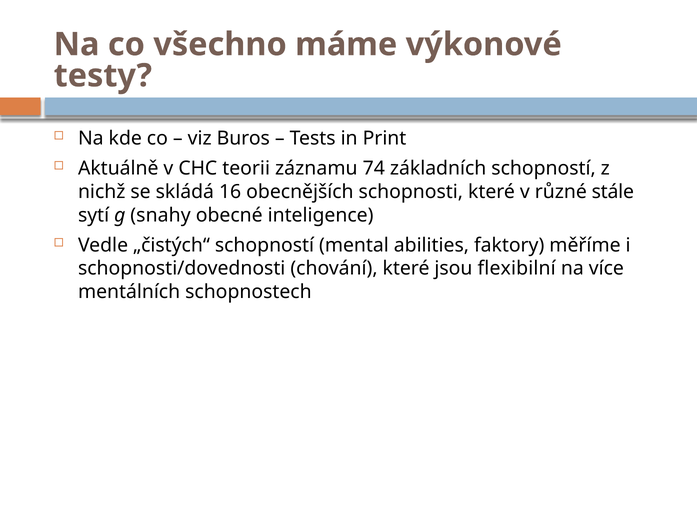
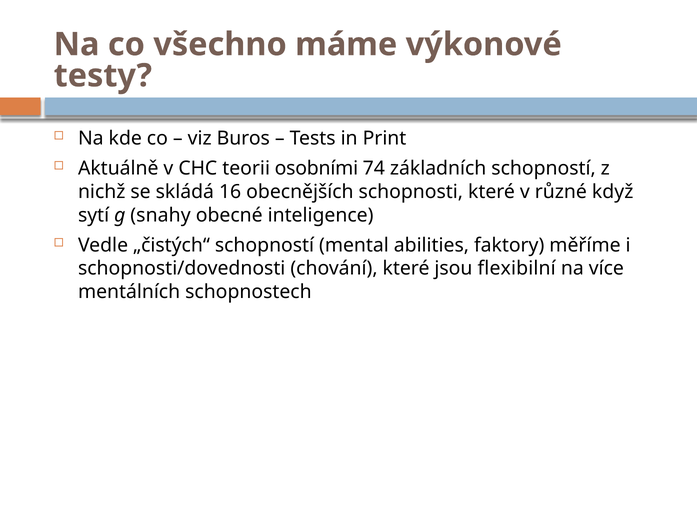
záznamu: záznamu -> osobními (316, 168)
stále: stále -> když (613, 192)
